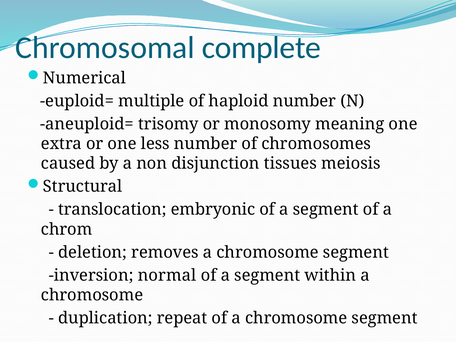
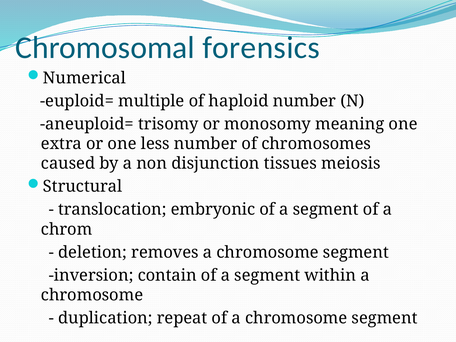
complete: complete -> forensics (261, 48)
normal: normal -> contain (167, 275)
